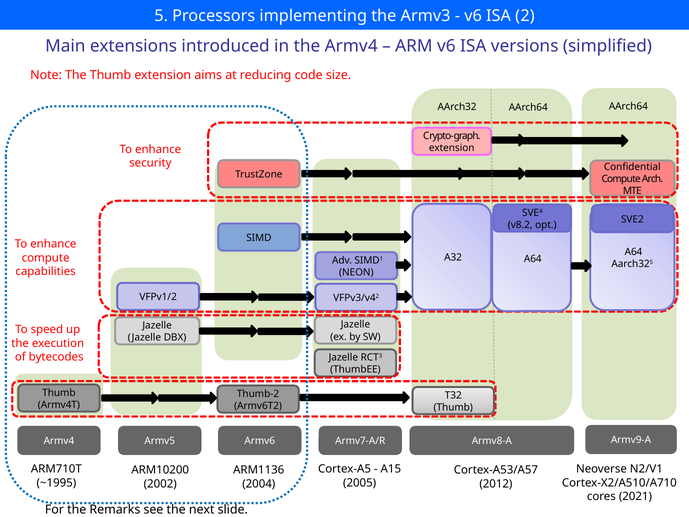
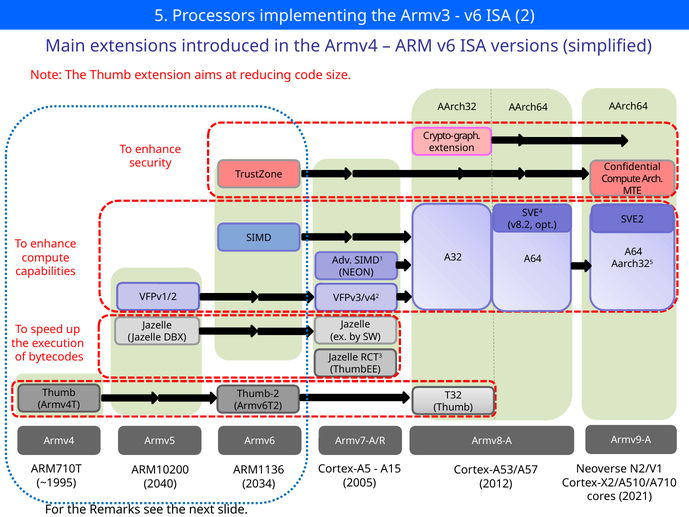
2002: 2002 -> 2040 (160, 484)
2004: 2004 -> 2034 (259, 484)
